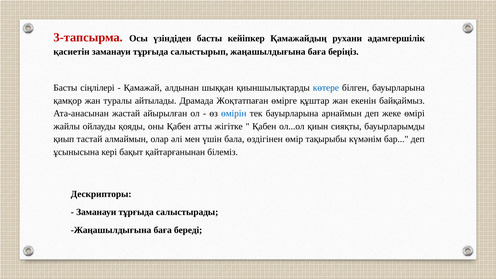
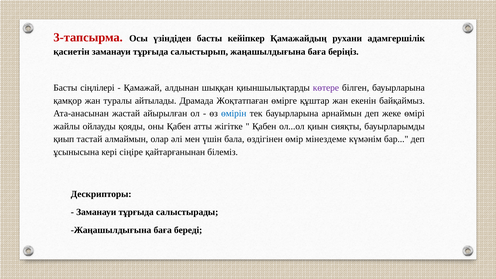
көтере colour: blue -> purple (326, 88)
тақырыбы: тақырыбы -> мінездеме (326, 139)
бақыт: бақыт -> сіңіре (131, 152)
